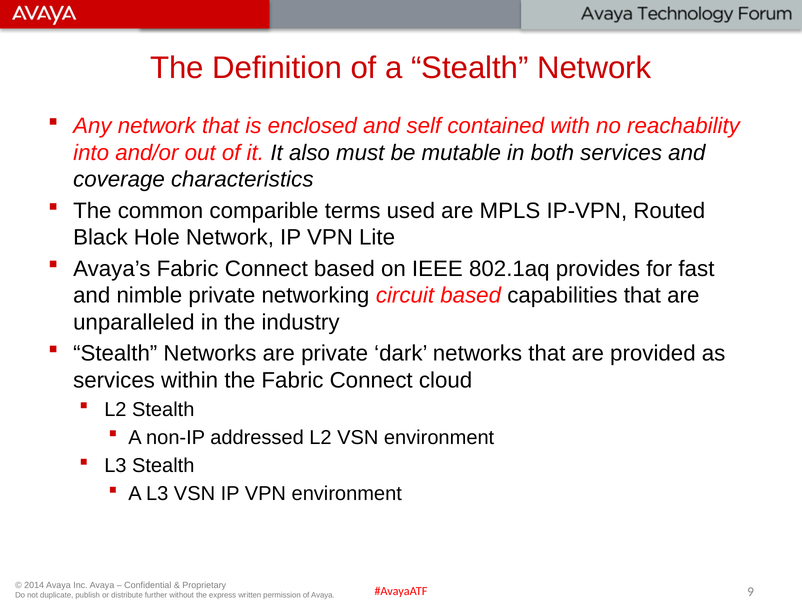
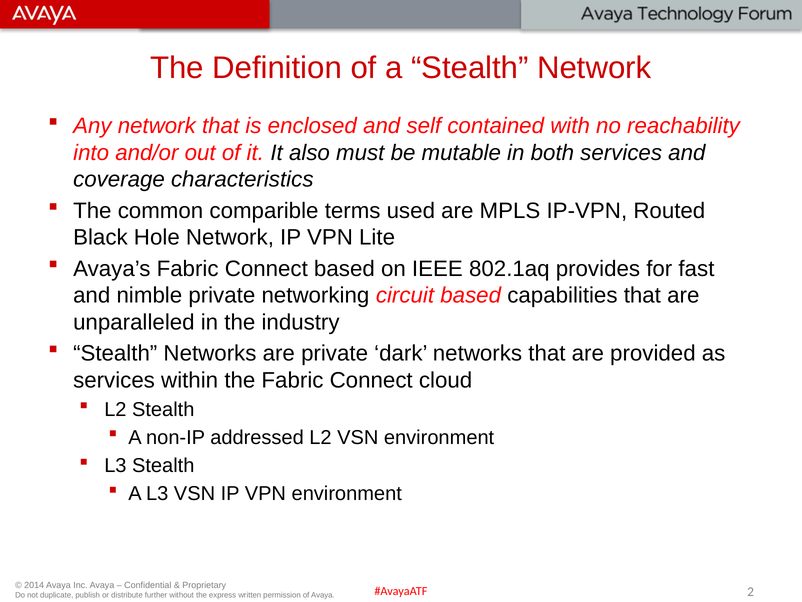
9: 9 -> 2 (751, 592)
